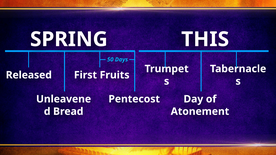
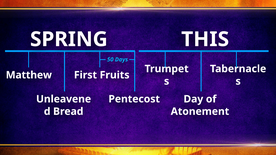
Released: Released -> Matthew (29, 75)
